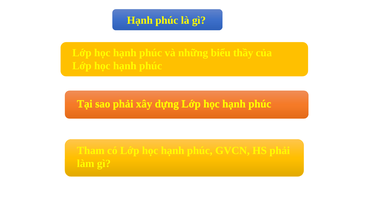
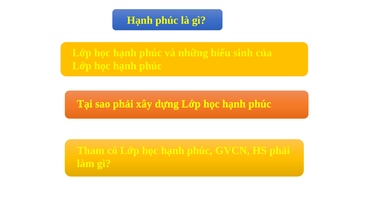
thầy: thầy -> sinh (243, 53)
